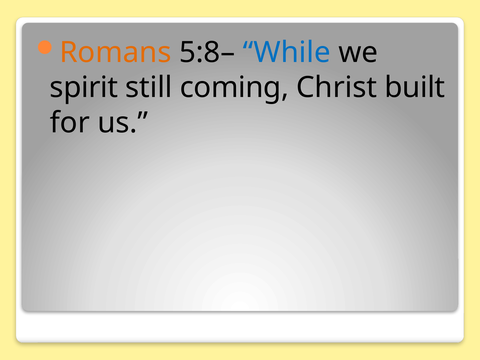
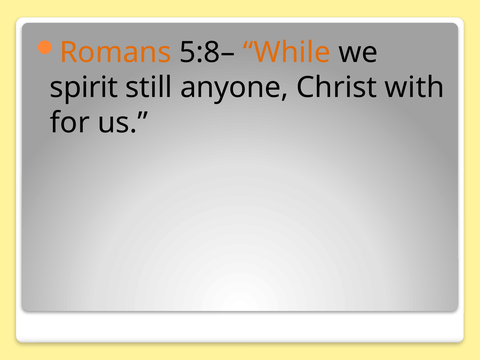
While colour: blue -> orange (287, 52)
coming: coming -> anyone (234, 88)
built: built -> with (415, 88)
